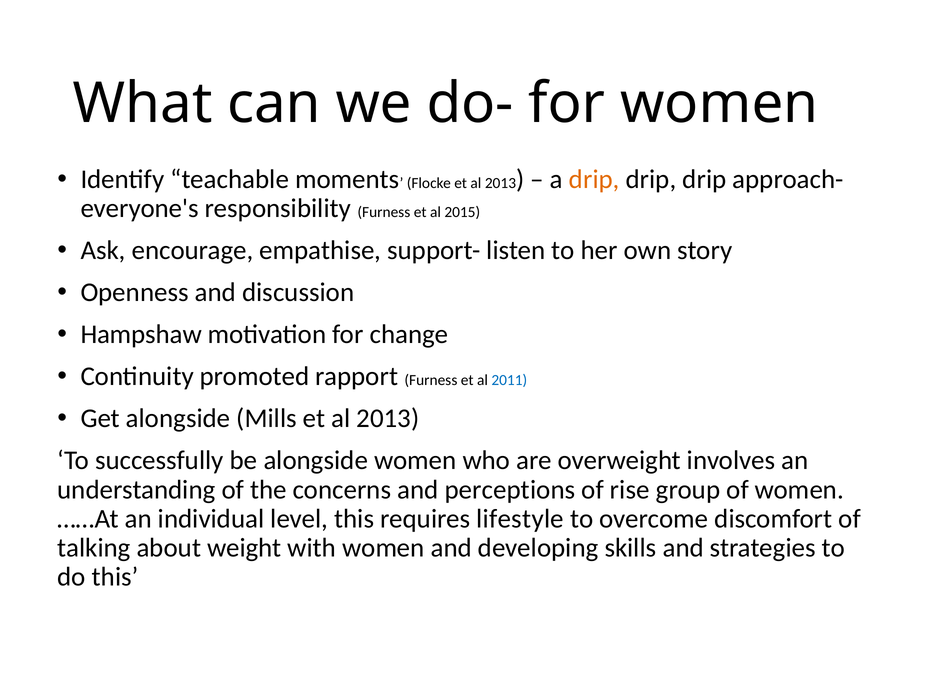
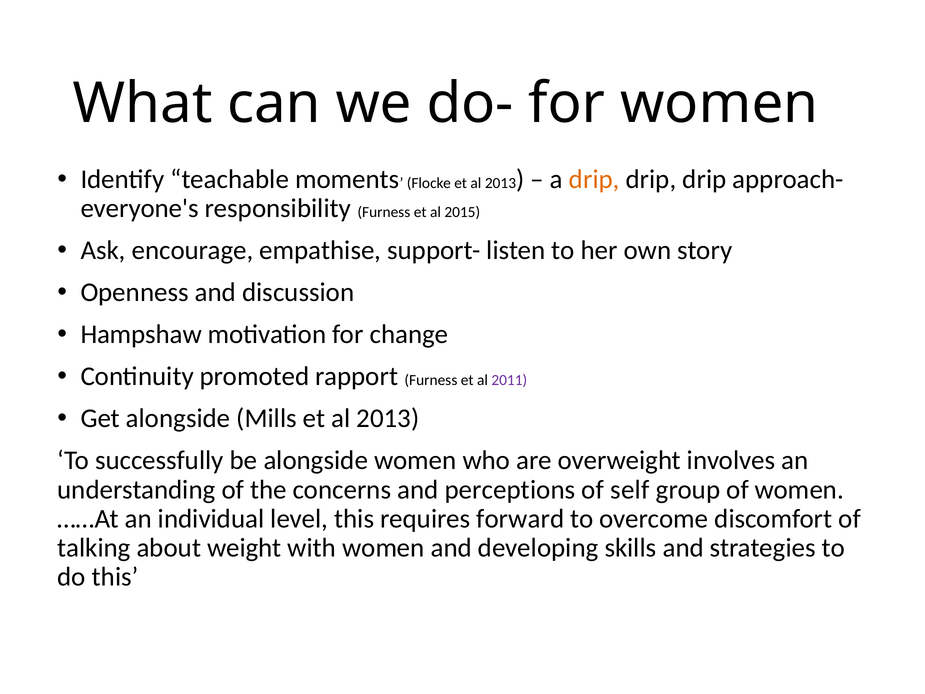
2011 colour: blue -> purple (509, 380)
rise: rise -> self (630, 489)
lifestyle: lifestyle -> forward (520, 519)
